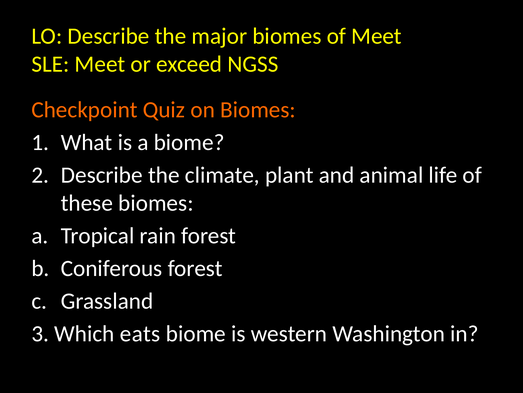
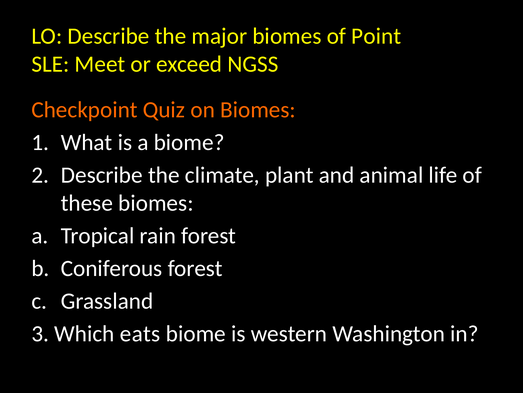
of Meet: Meet -> Point (376, 36)
